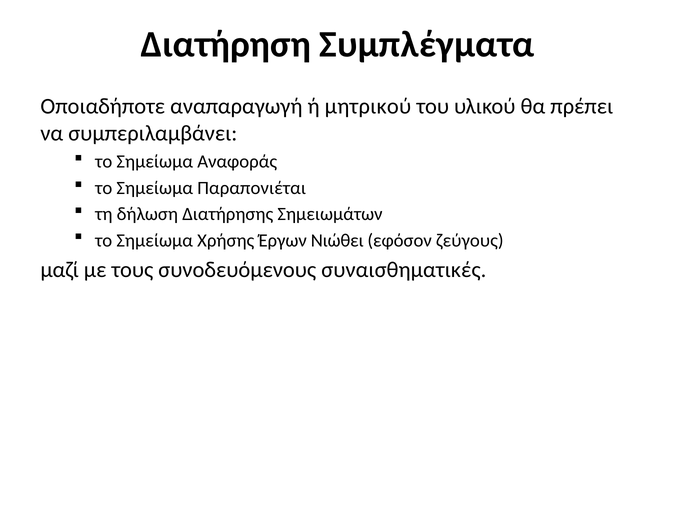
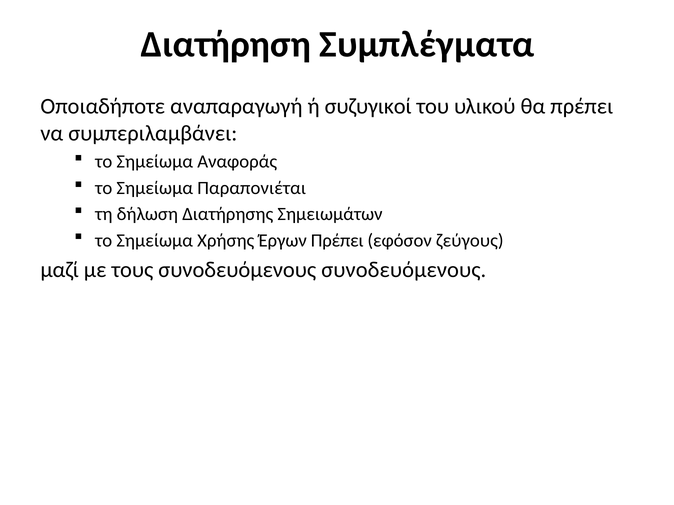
μητρικού: μητρικού -> συζυγικοί (368, 107)
Έργων Νιώθει: Νιώθει -> Πρέπει (337, 241)
συνοδευόμενους συναισθηματικές: συναισθηματικές -> συνοδευόμενους (404, 270)
